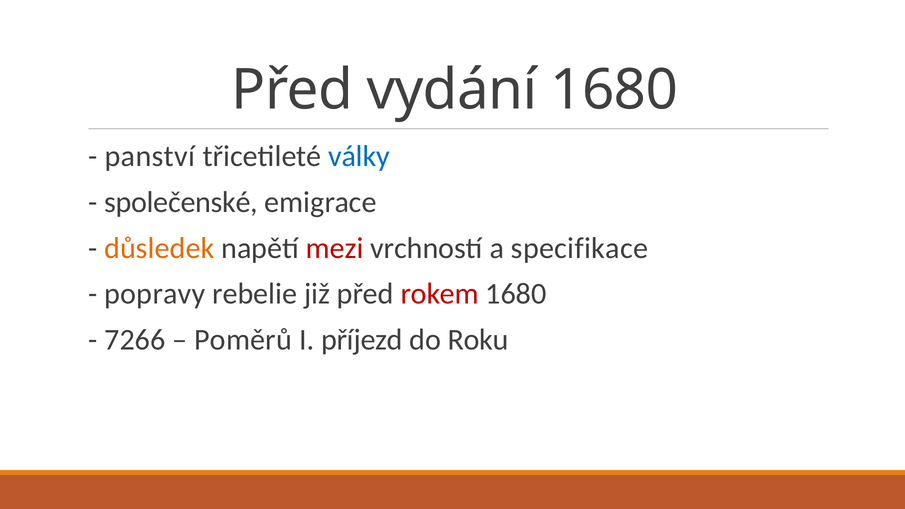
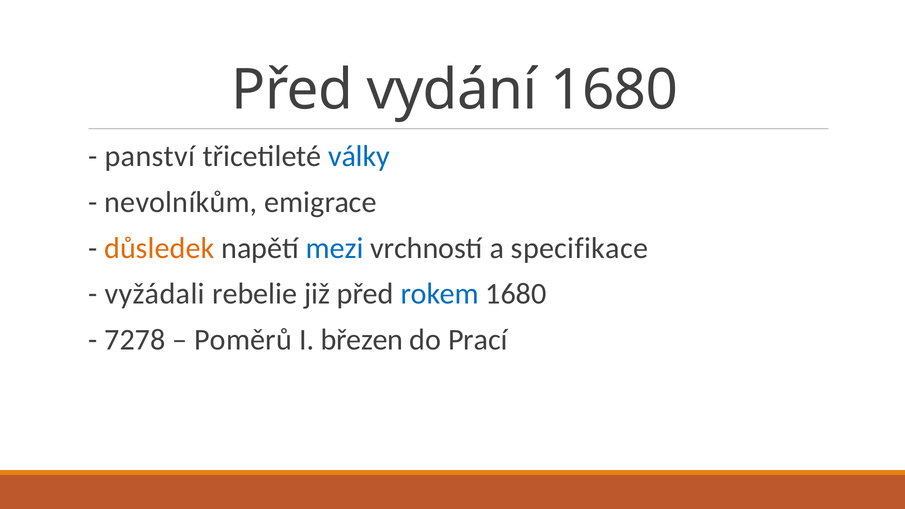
společenské: společenské -> nevolníkům (181, 202)
mezi colour: red -> blue (335, 248)
popravy: popravy -> vyžádali (155, 294)
rokem colour: red -> blue (440, 294)
7266: 7266 -> 7278 (135, 340)
příjezd: příjezd -> březen (362, 340)
Roku: Roku -> Prací (478, 340)
